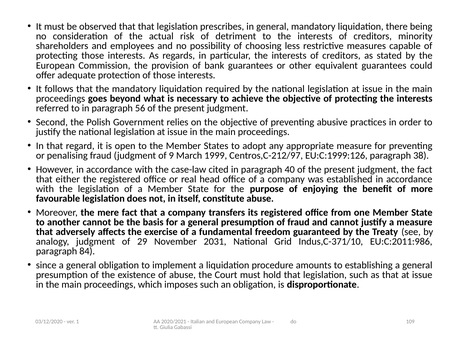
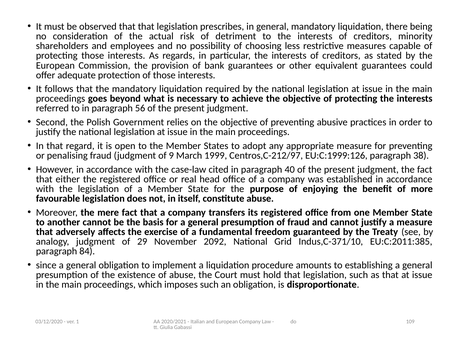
2031: 2031 -> 2092 (215, 242)
EU:C:2011:986: EU:C:2011:986 -> EU:C:2011:385 (401, 242)
